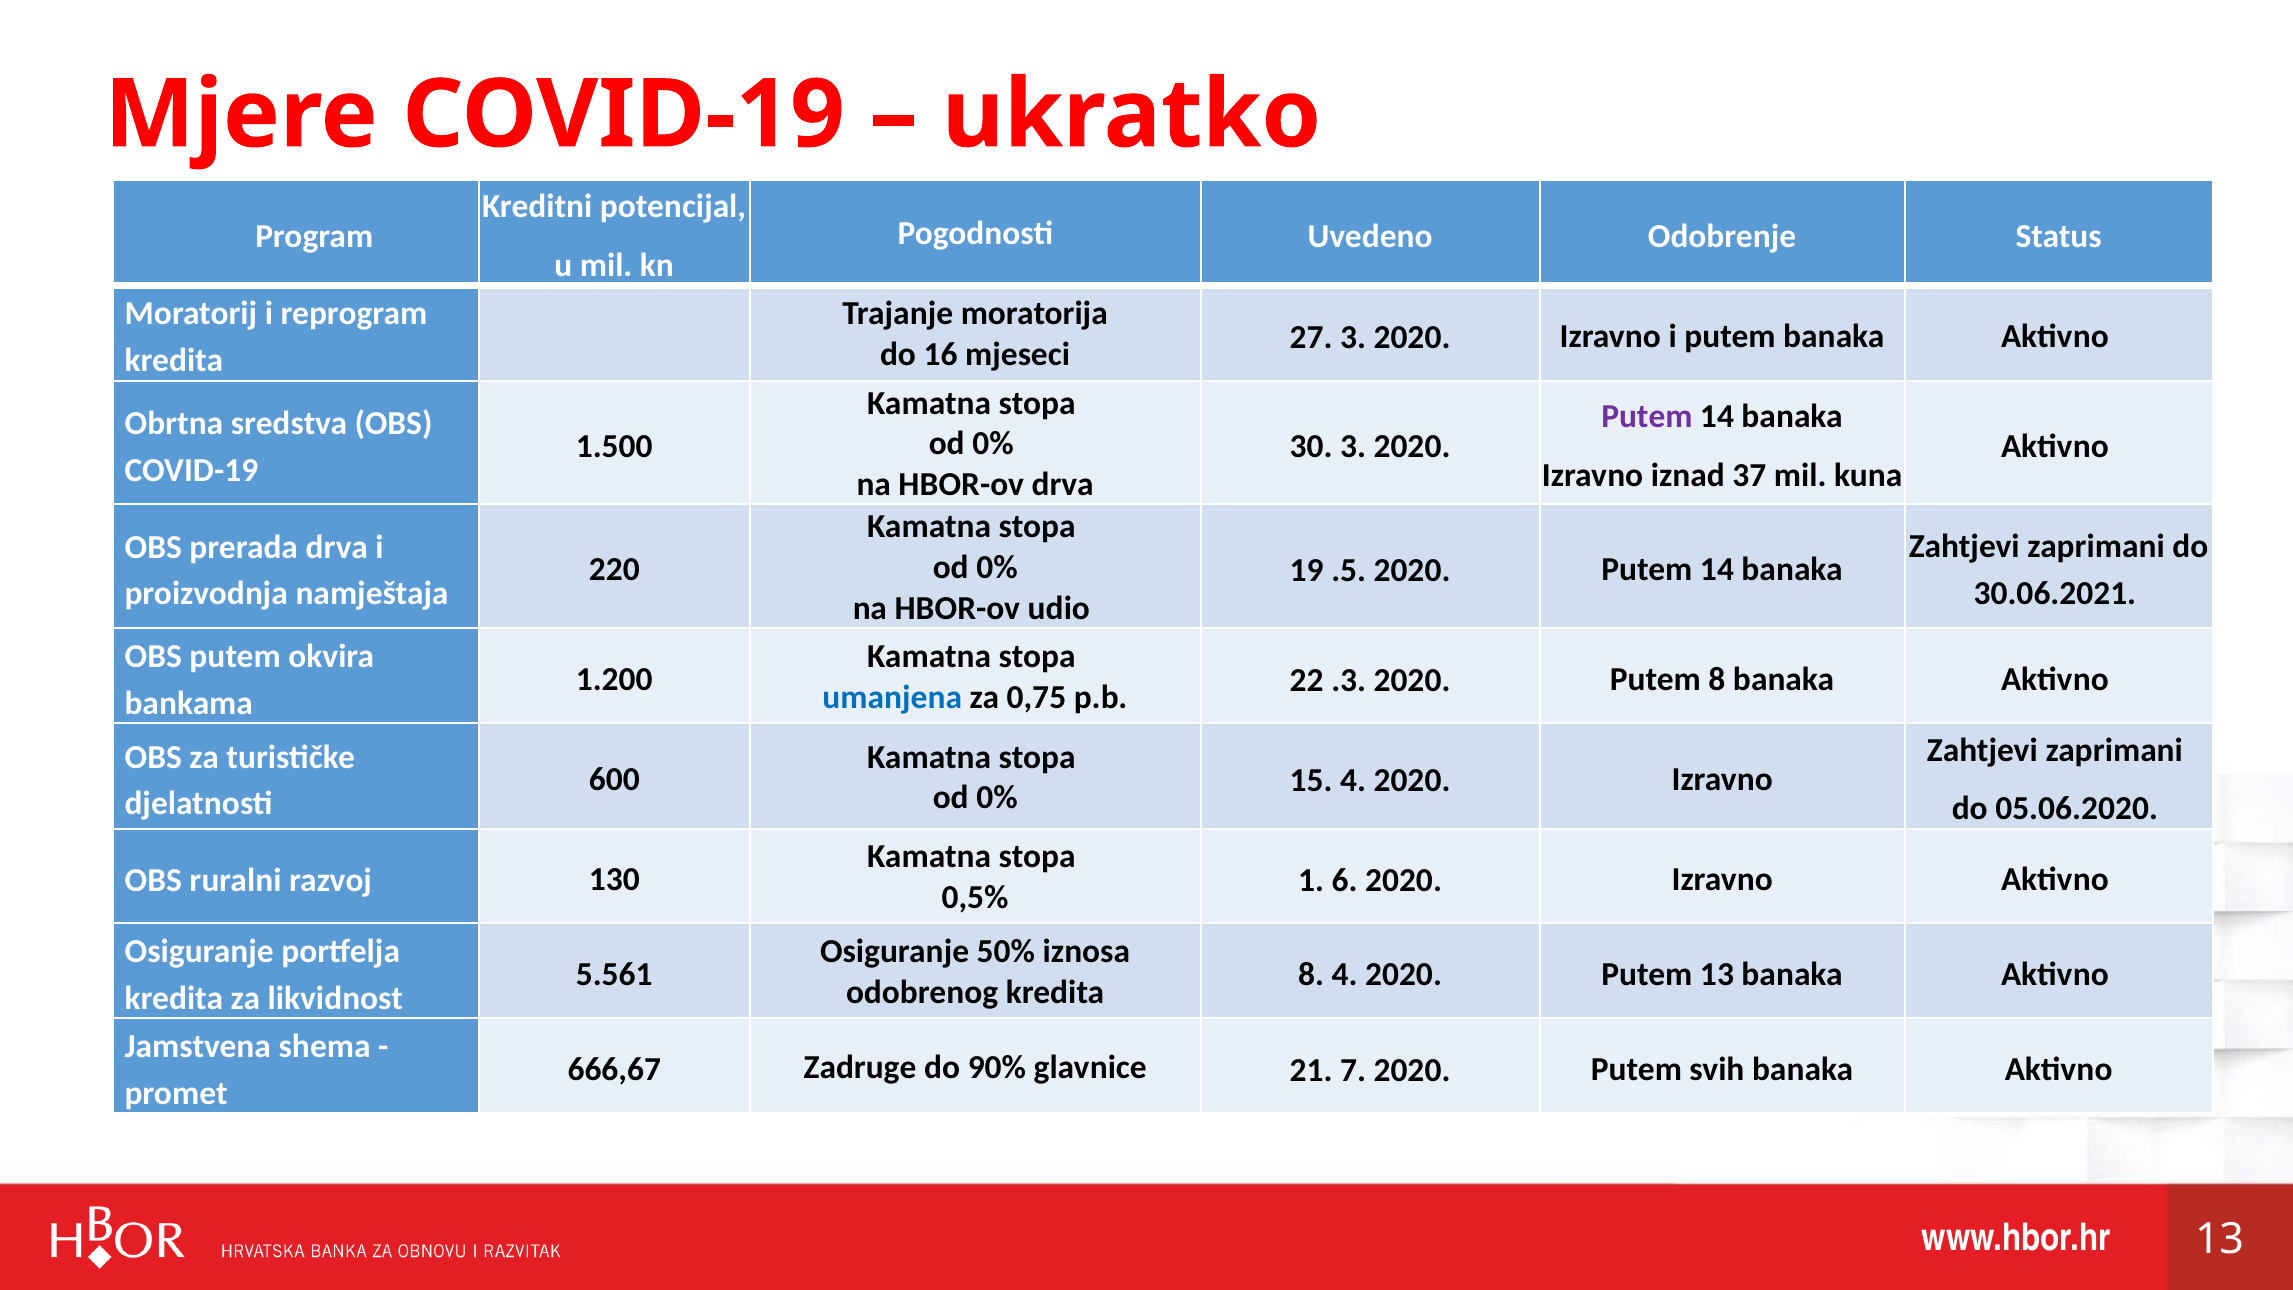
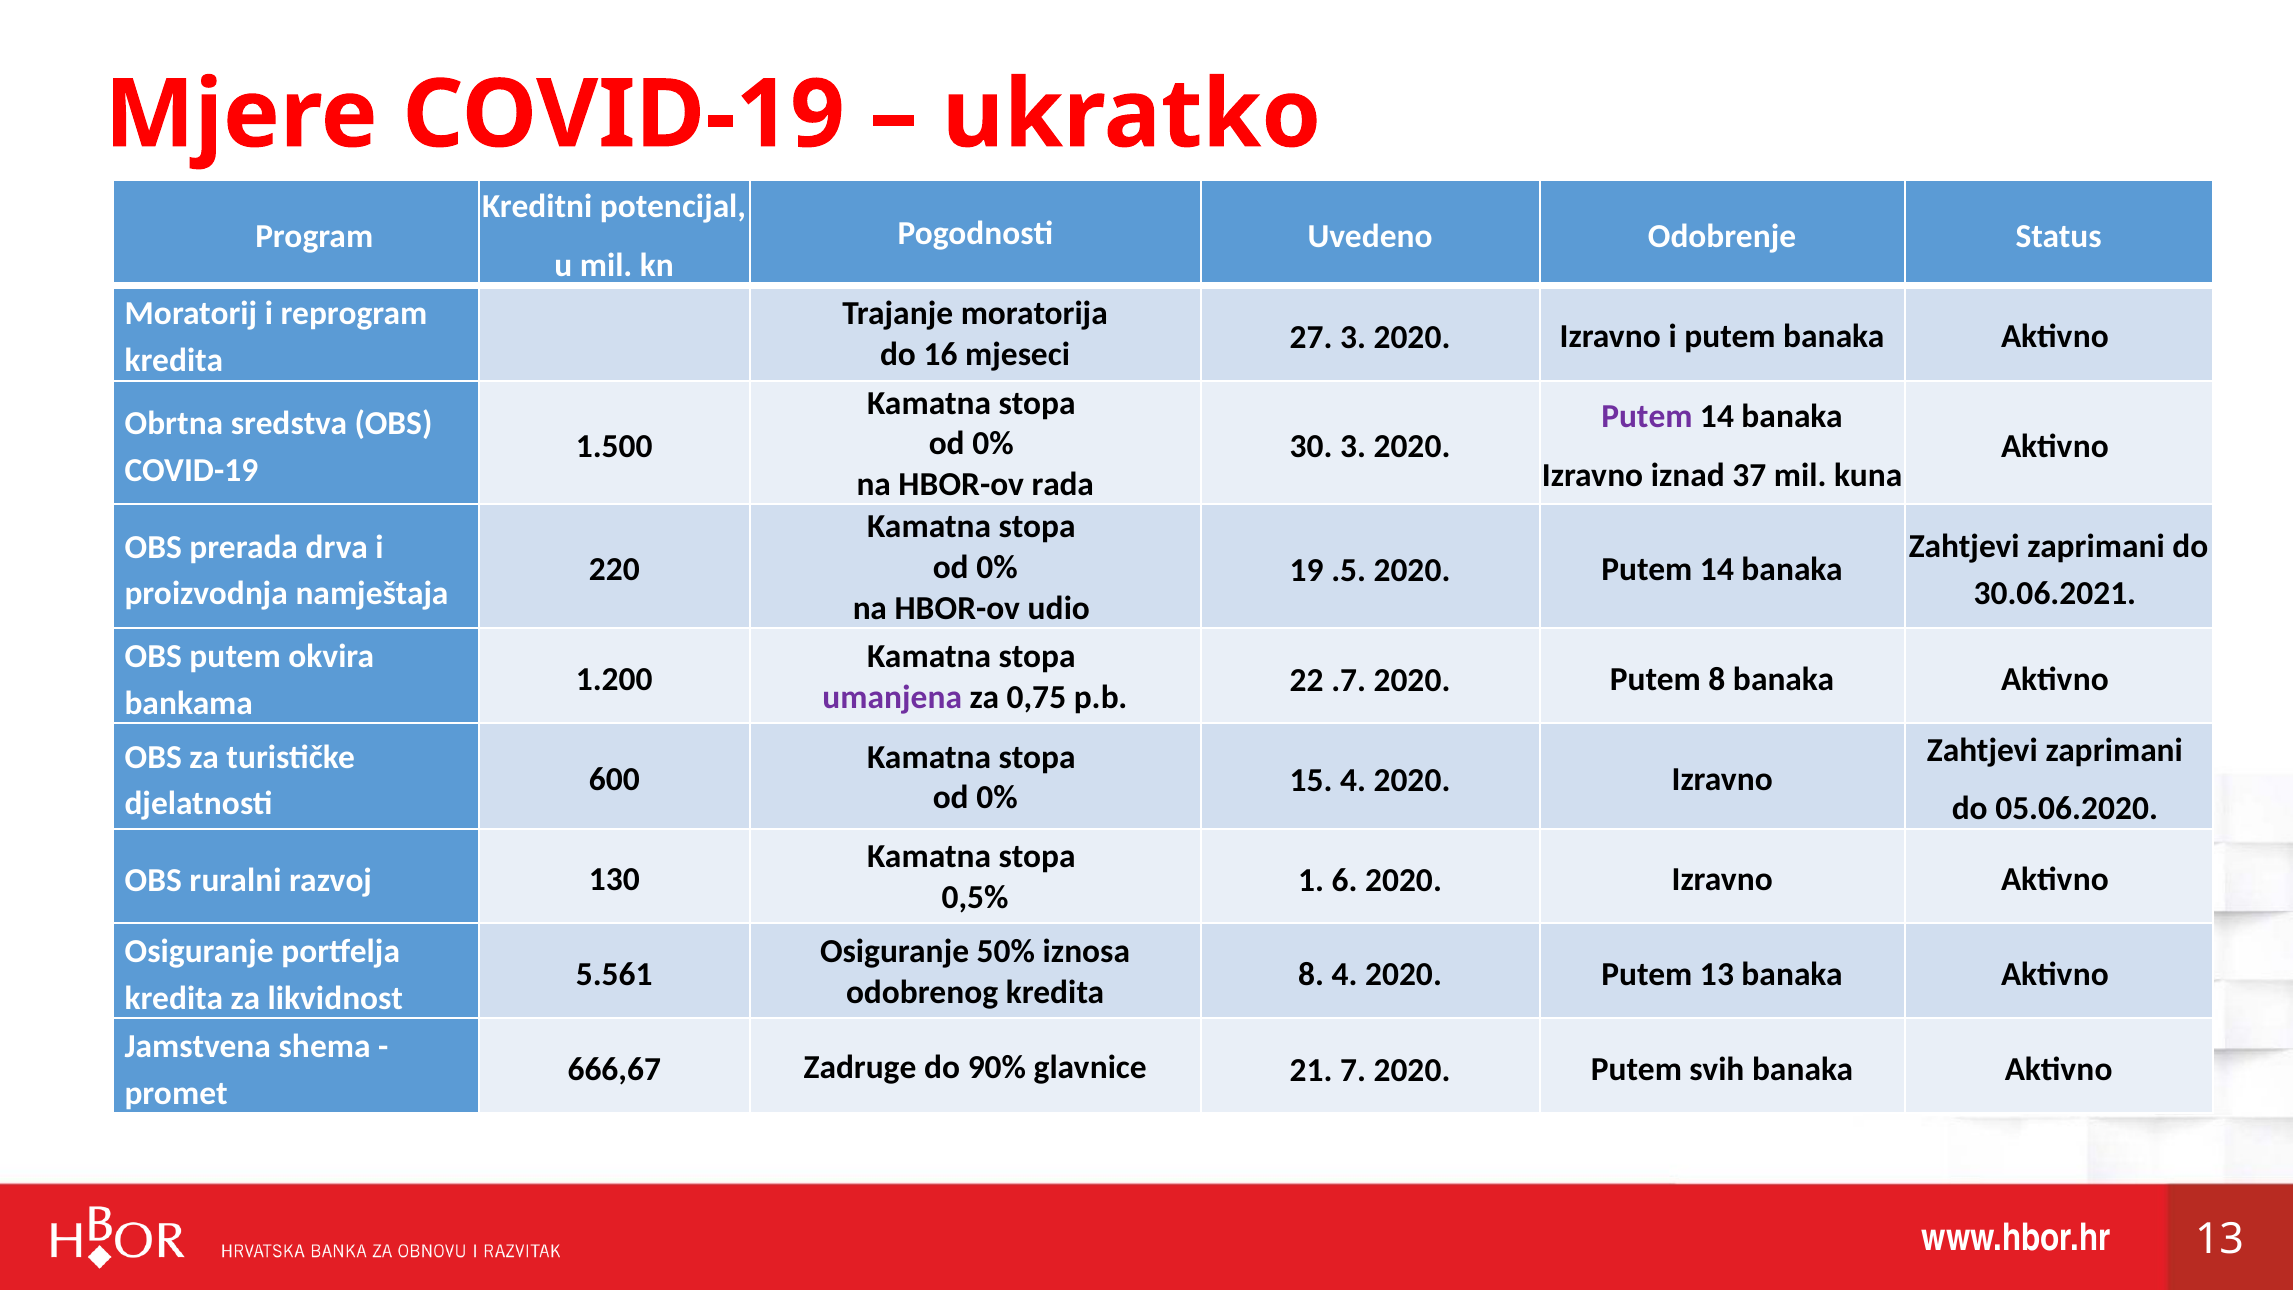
HBOR-ov drva: drva -> rada (1063, 484)
.3: .3 -> .7 (1349, 680)
umanjena colour: blue -> purple (892, 697)
